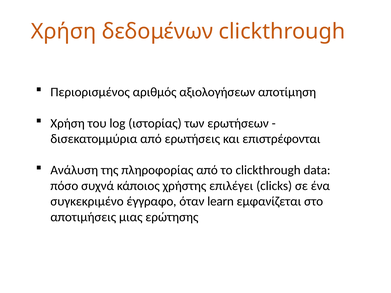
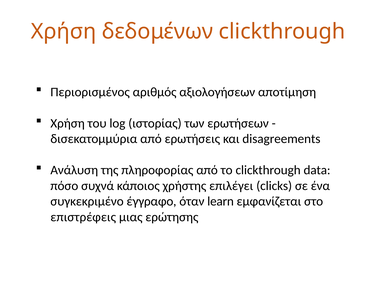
επιστρέφονται: επιστρέφονται -> disagreements (281, 139)
αποτιμήσεις: αποτιμήσεις -> επιστρέφεις (83, 217)
